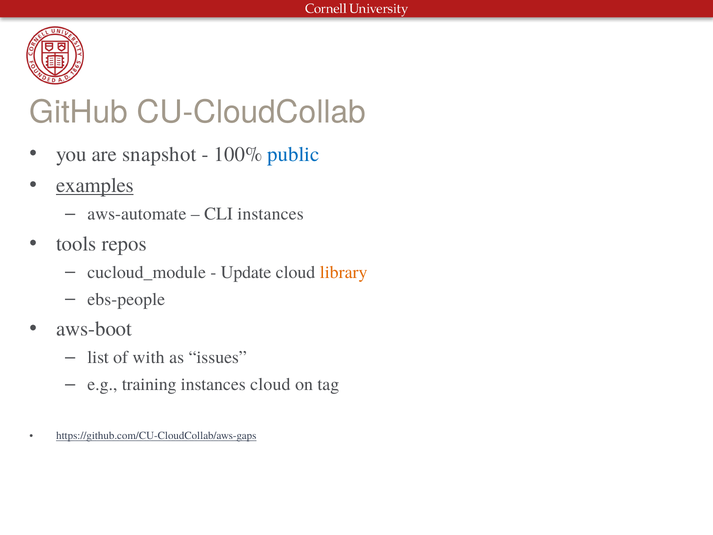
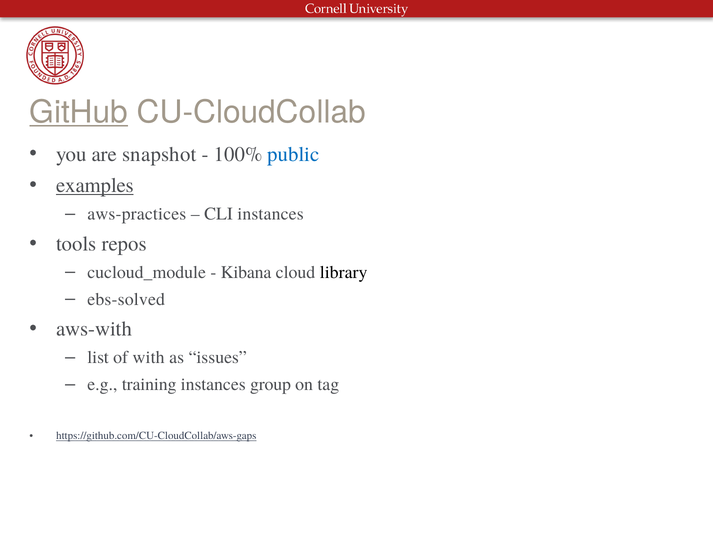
GitHub underline: none -> present (79, 112)
aws-automate: aws-automate -> aws-practices (137, 214)
Update: Update -> Kibana (246, 272)
library colour: orange -> black (344, 272)
ebs-people: ebs-people -> ebs-solved (126, 299)
aws-boot: aws-boot -> aws-with (94, 329)
instances cloud: cloud -> group (271, 384)
